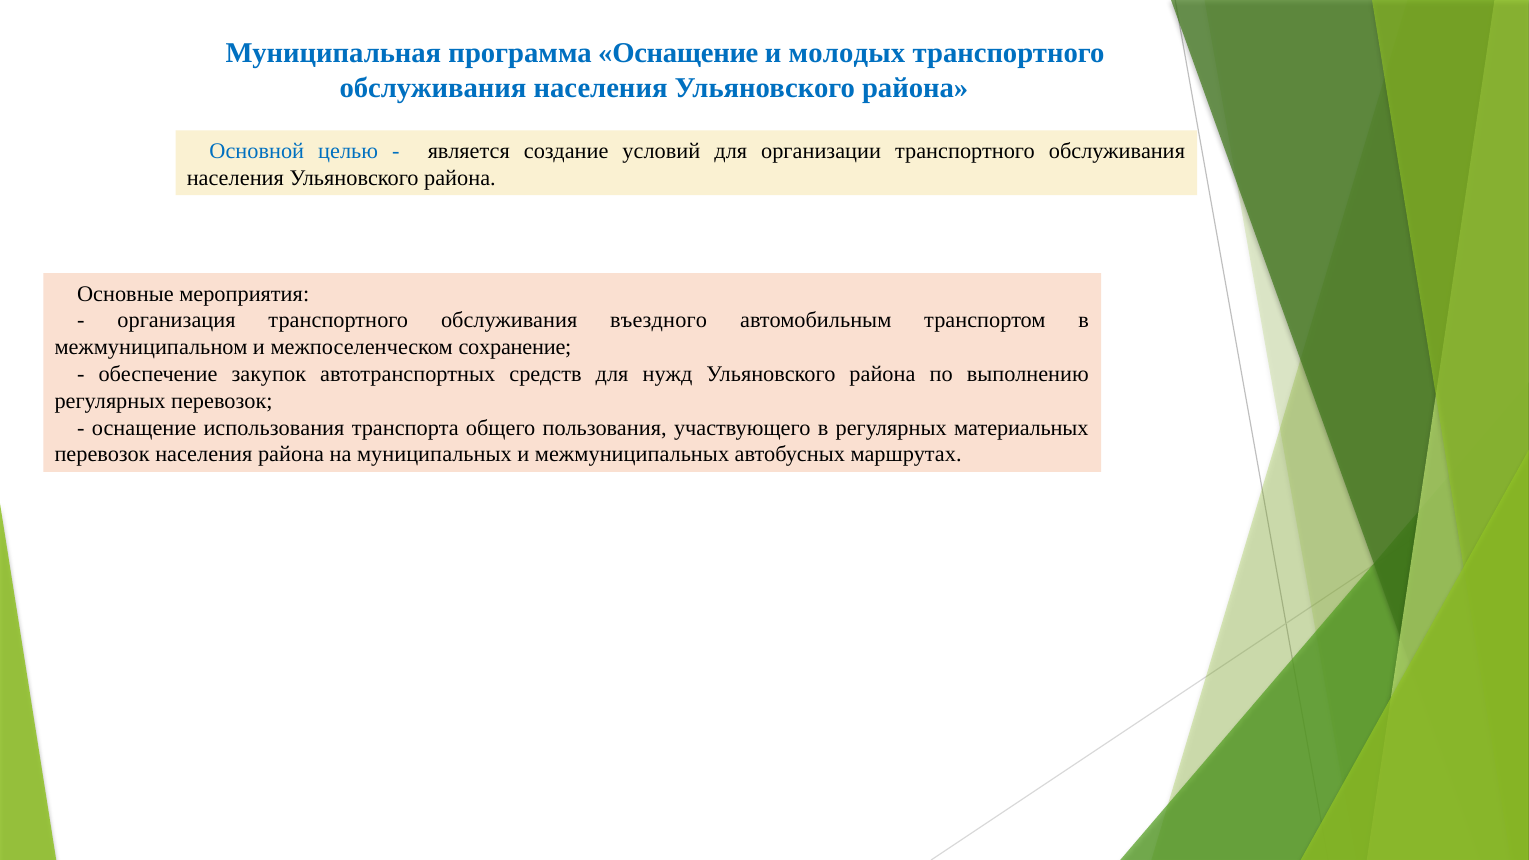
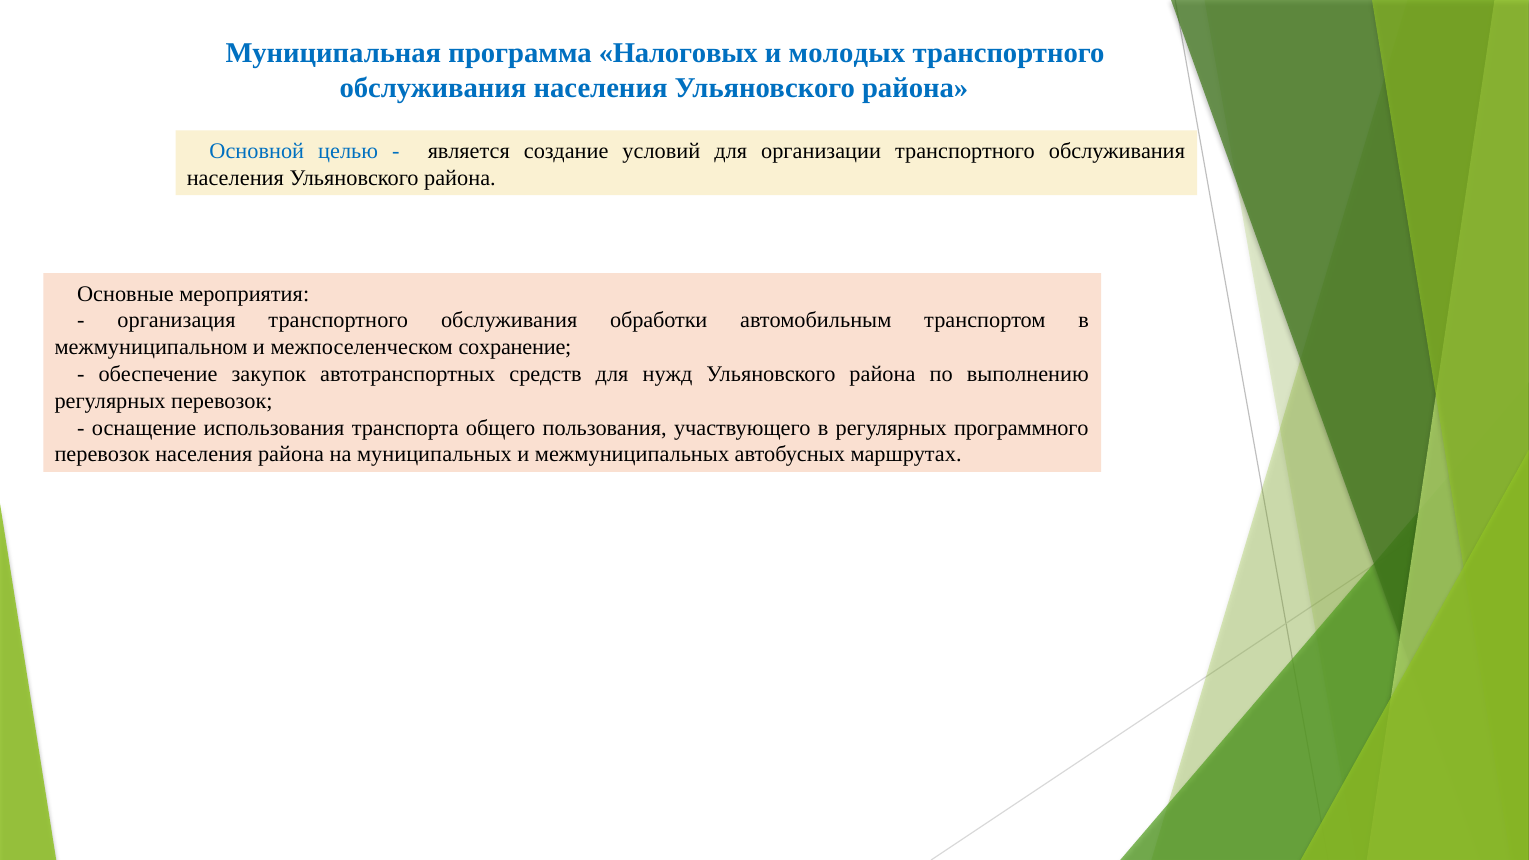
программа Оснащение: Оснащение -> Налоговых (678, 54)
въездного: въездного -> обработки (659, 321)
материальных: материальных -> программного (1021, 428)
